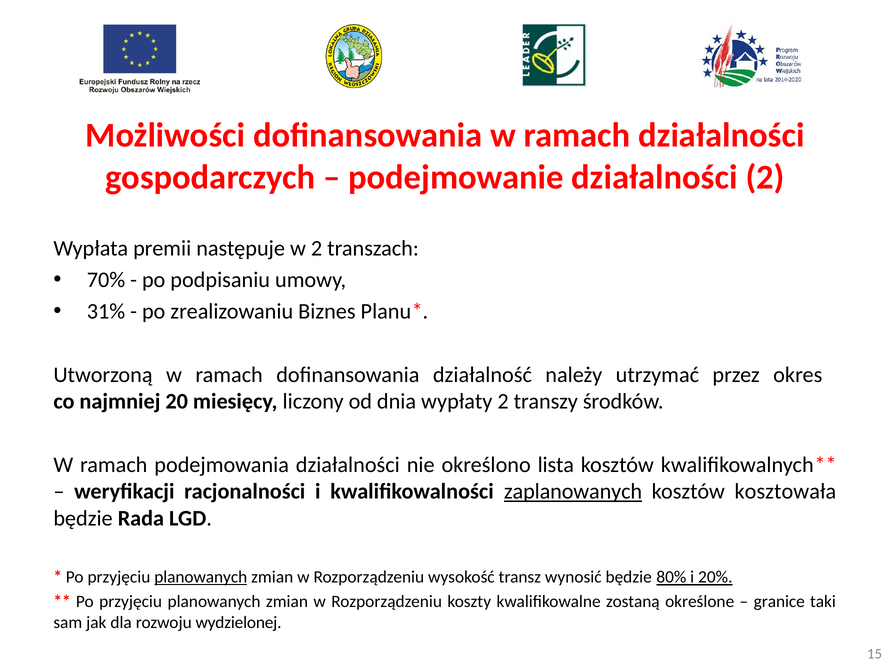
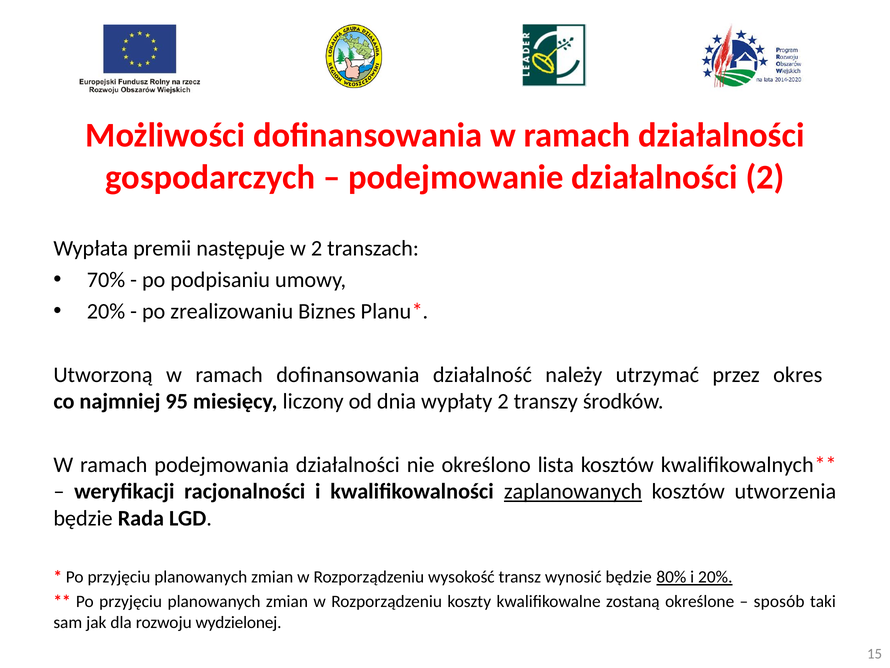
31%: 31% -> 20% (106, 311)
20: 20 -> 95 (177, 401)
kosztowała: kosztowała -> utworzenia (785, 491)
planowanych underline: present -> none (201, 577)
granice: granice -> sposób (779, 601)
